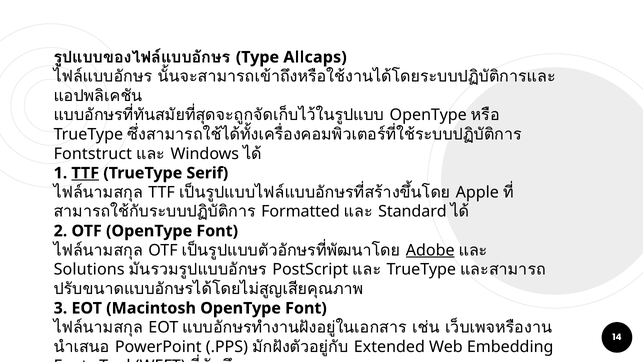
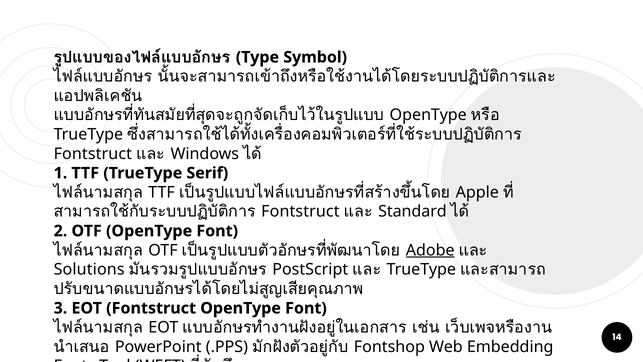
Allcaps: Allcaps -> Symbol (315, 57)
TTF underline: present -> none (85, 173)
Formatted: Formatted -> Fontstruct (300, 211)
EOT Macintosh: Macintosh -> Fontstruct (151, 308)
Extended: Extended -> Fontshop (389, 347)
